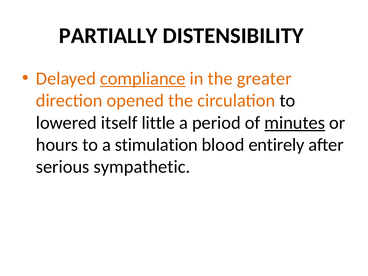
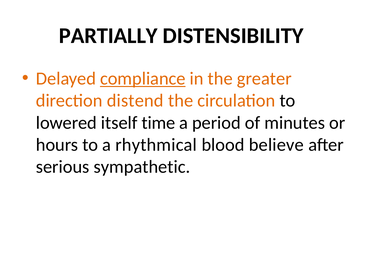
opened: opened -> distend (135, 101)
little: little -> time (158, 123)
minutes underline: present -> none (295, 123)
stimulation: stimulation -> rhythmical (156, 145)
entirely: entirely -> believe (276, 145)
